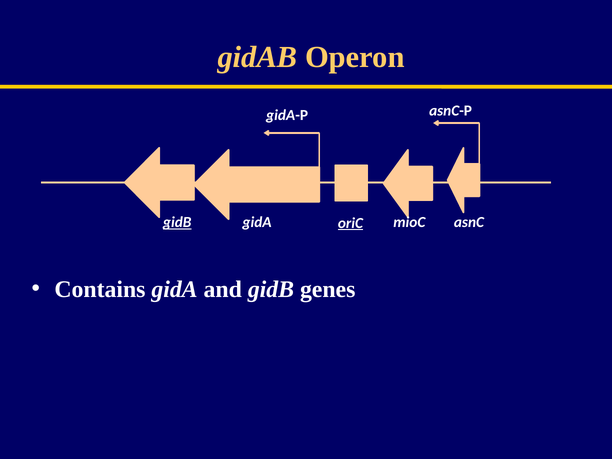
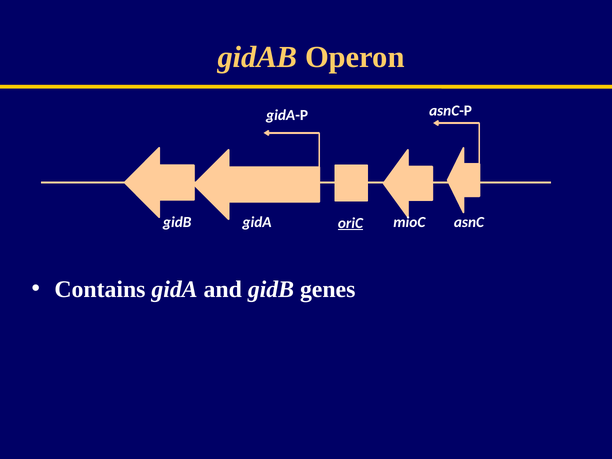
gidB underline: present -> none (177, 222)
